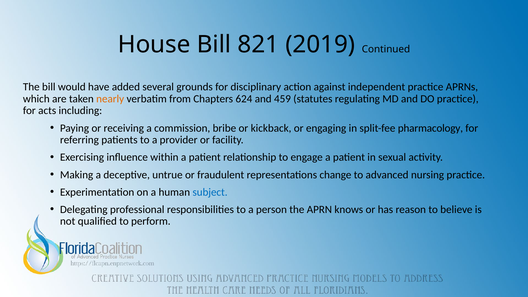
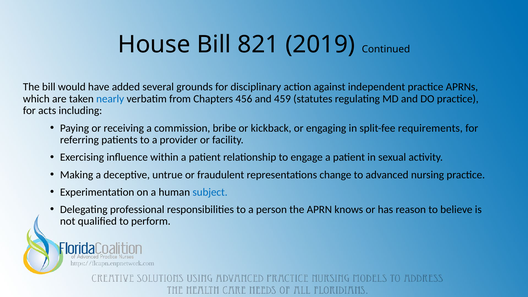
nearly colour: orange -> blue (110, 99)
624: 624 -> 456 (244, 99)
pharmacology: pharmacology -> requirements (430, 128)
